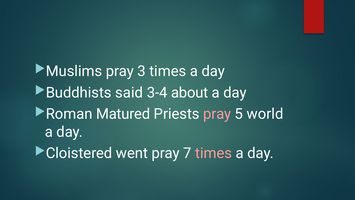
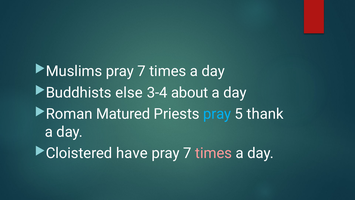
3: 3 -> 7 (142, 71)
said: said -> else (129, 92)
pray colour: pink -> light blue (217, 114)
world: world -> thank (265, 114)
went: went -> have (132, 153)
